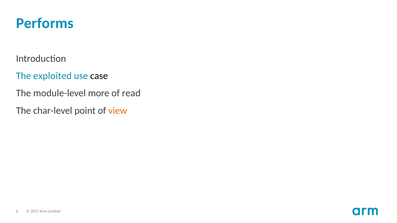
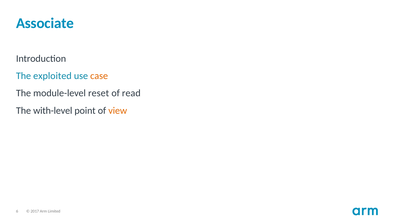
Performs: Performs -> Associate (45, 23)
case colour: black -> orange (99, 76)
more: more -> reset (99, 93)
char-level: char-level -> with-level (53, 111)
